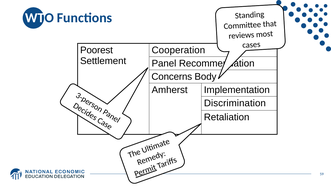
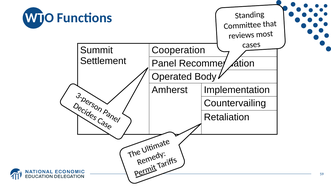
Poorest: Poorest -> Summit (97, 50)
Concerns: Concerns -> Operated (172, 77)
Discrimination: Discrimination -> Countervailing (235, 103)
